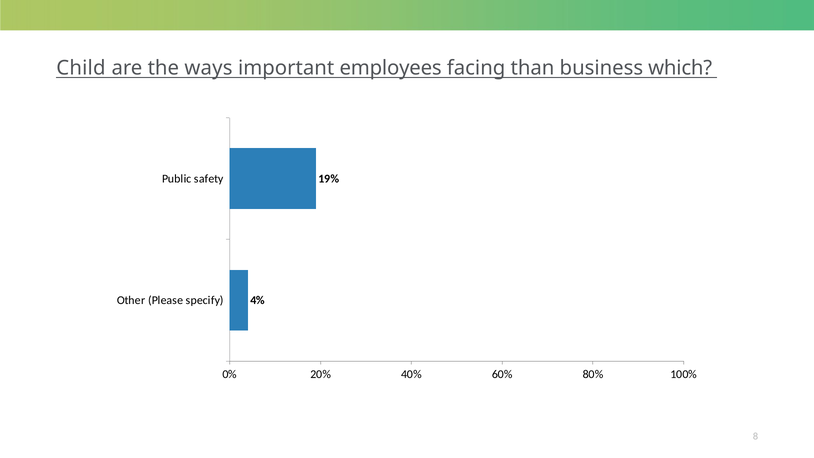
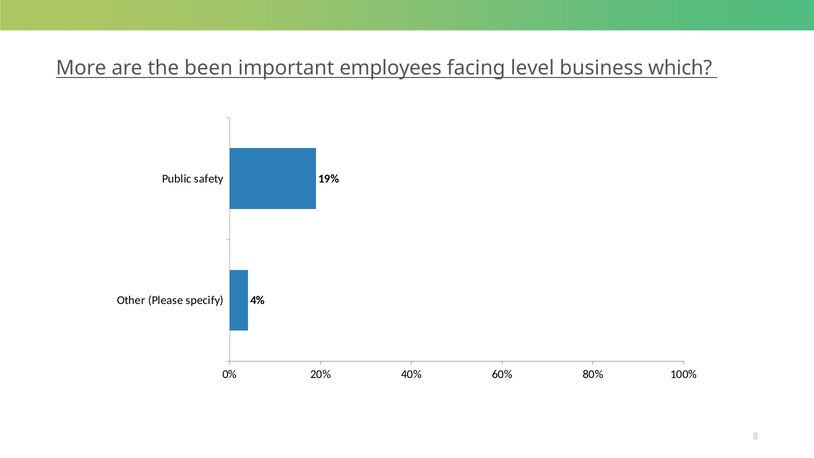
Child: Child -> More (81, 68)
ways: ways -> been (209, 68)
than: than -> level (532, 68)
